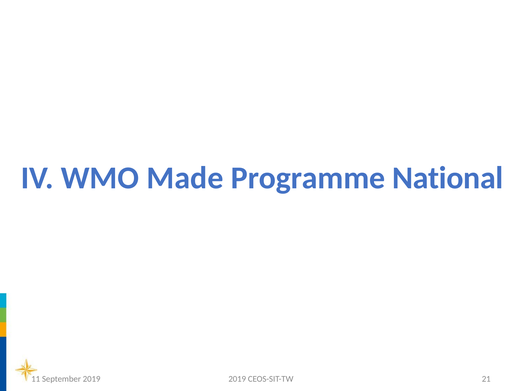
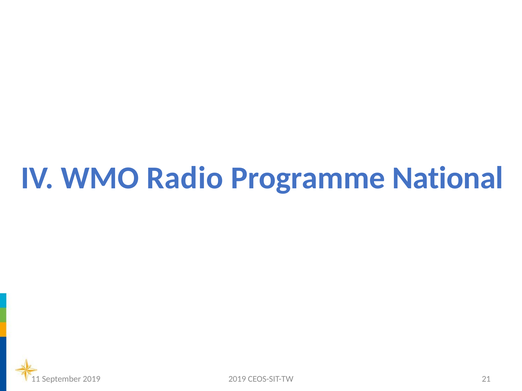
Made: Made -> Radio (185, 178)
